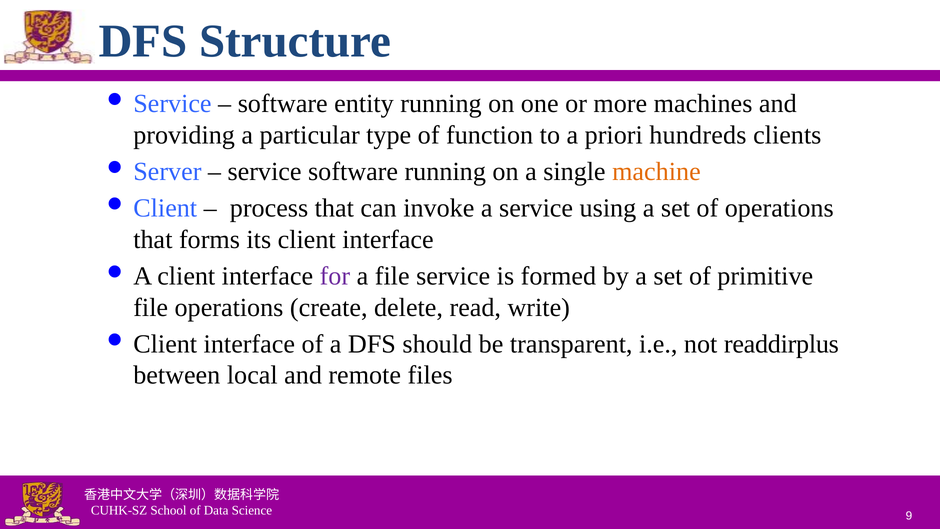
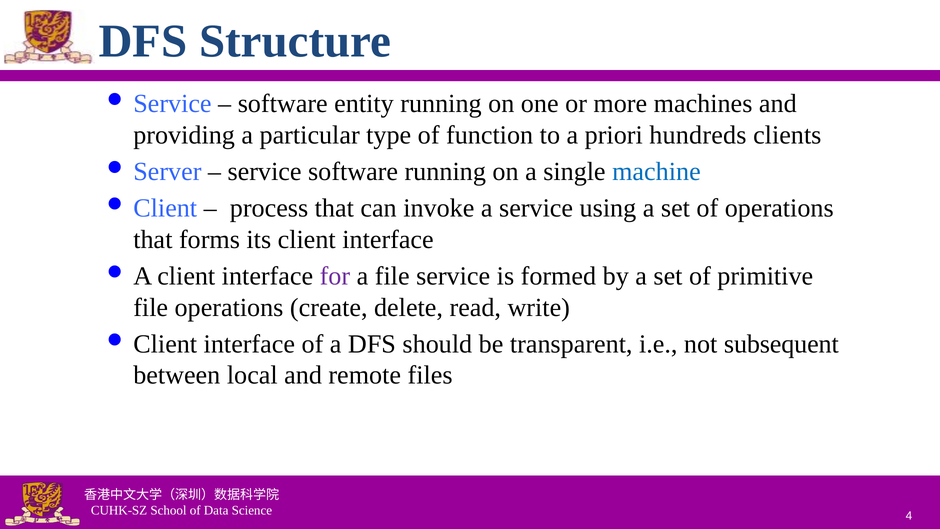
machine colour: orange -> blue (656, 171)
readdirplus: readdirplus -> subsequent (781, 344)
9: 9 -> 4 (909, 516)
